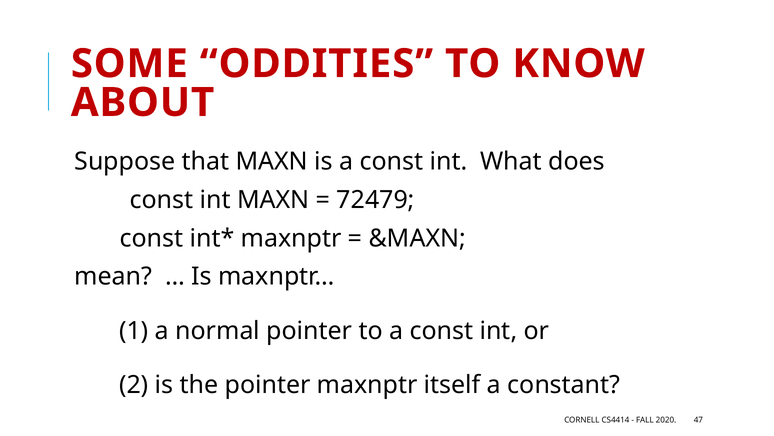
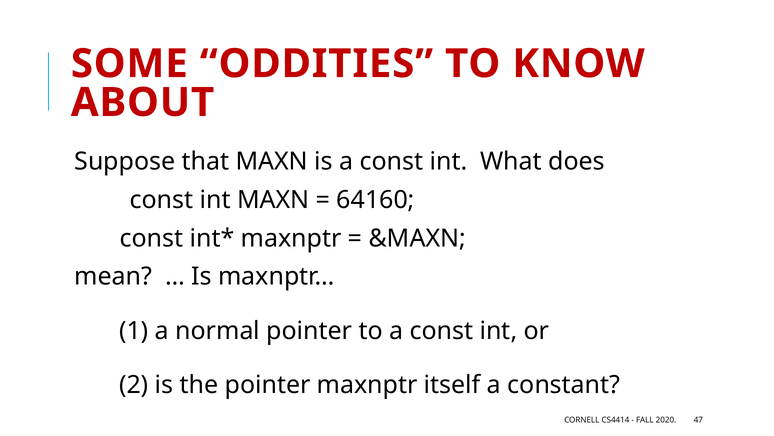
72479: 72479 -> 64160 (376, 200)
